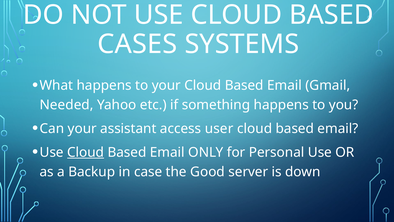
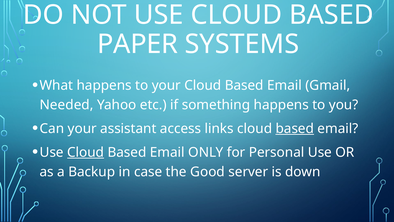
CASES: CASES -> PAPER (138, 44)
user: user -> links (219, 128)
based underline: none -> present (295, 128)
